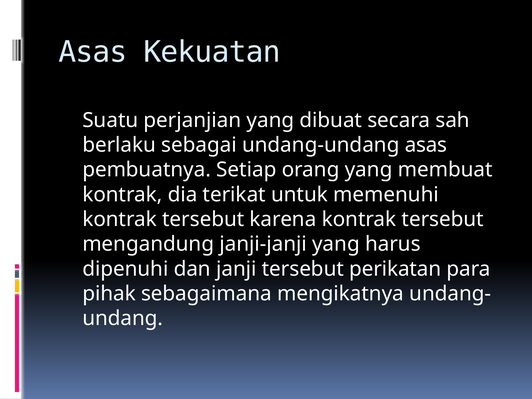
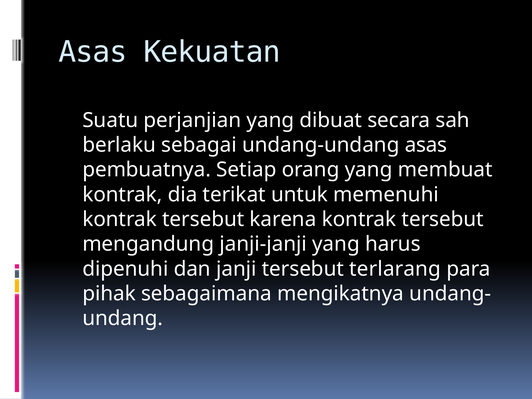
perikatan: perikatan -> terlarang (395, 269)
